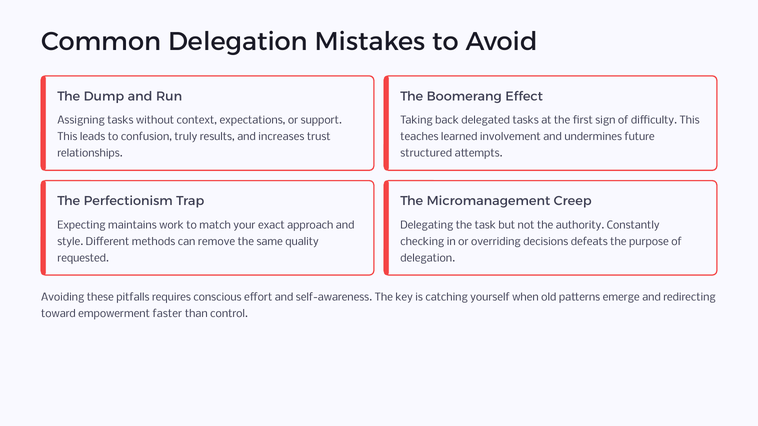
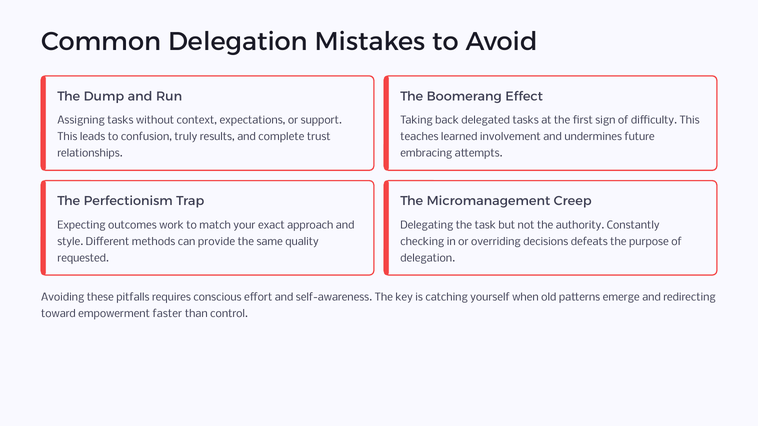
increases: increases -> complete (281, 137)
structured: structured -> embracing (426, 154)
maintains: maintains -> outcomes (132, 226)
remove: remove -> provide (217, 242)
